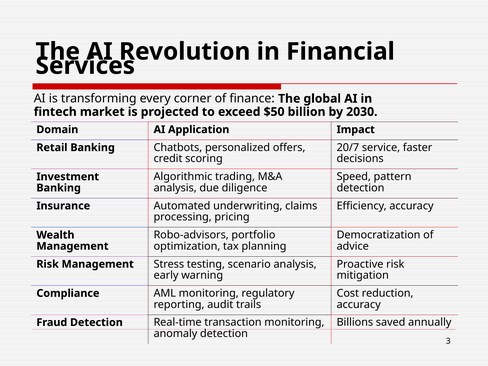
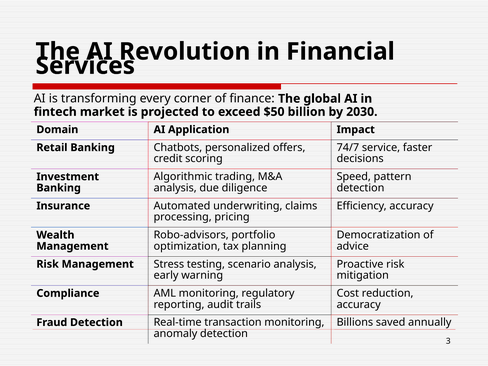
20/7: 20/7 -> 74/7 (348, 148)
